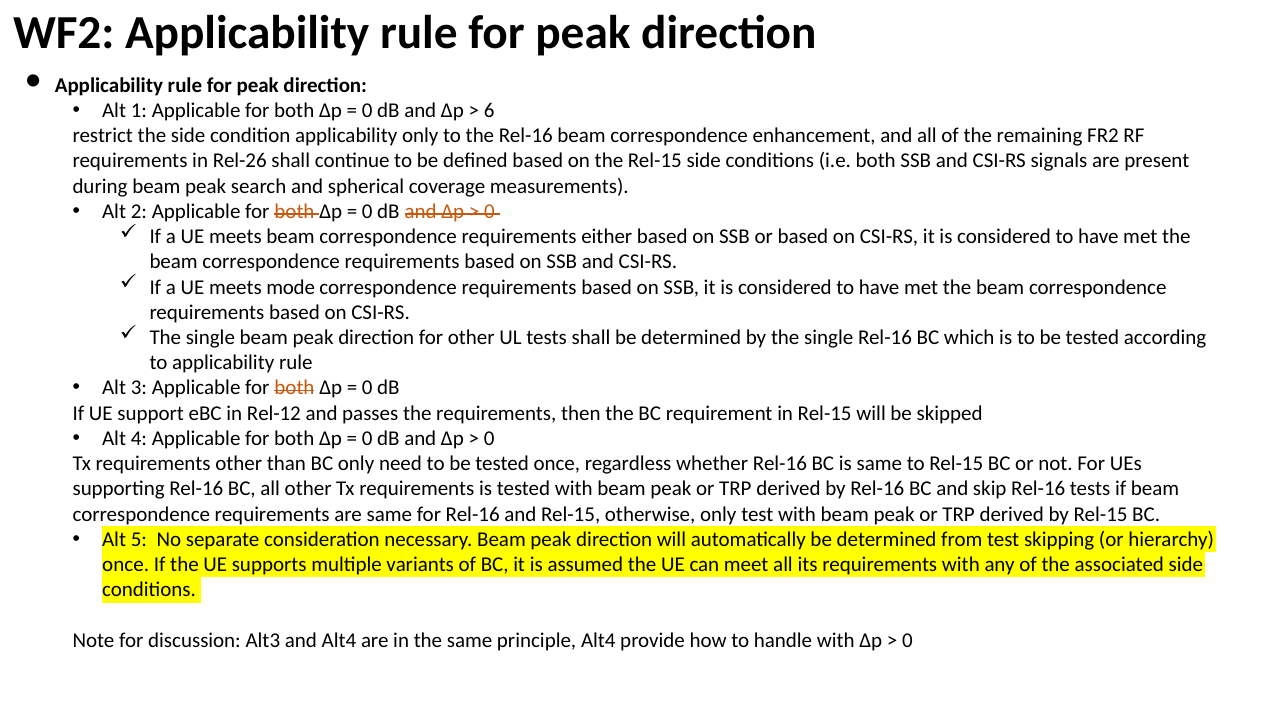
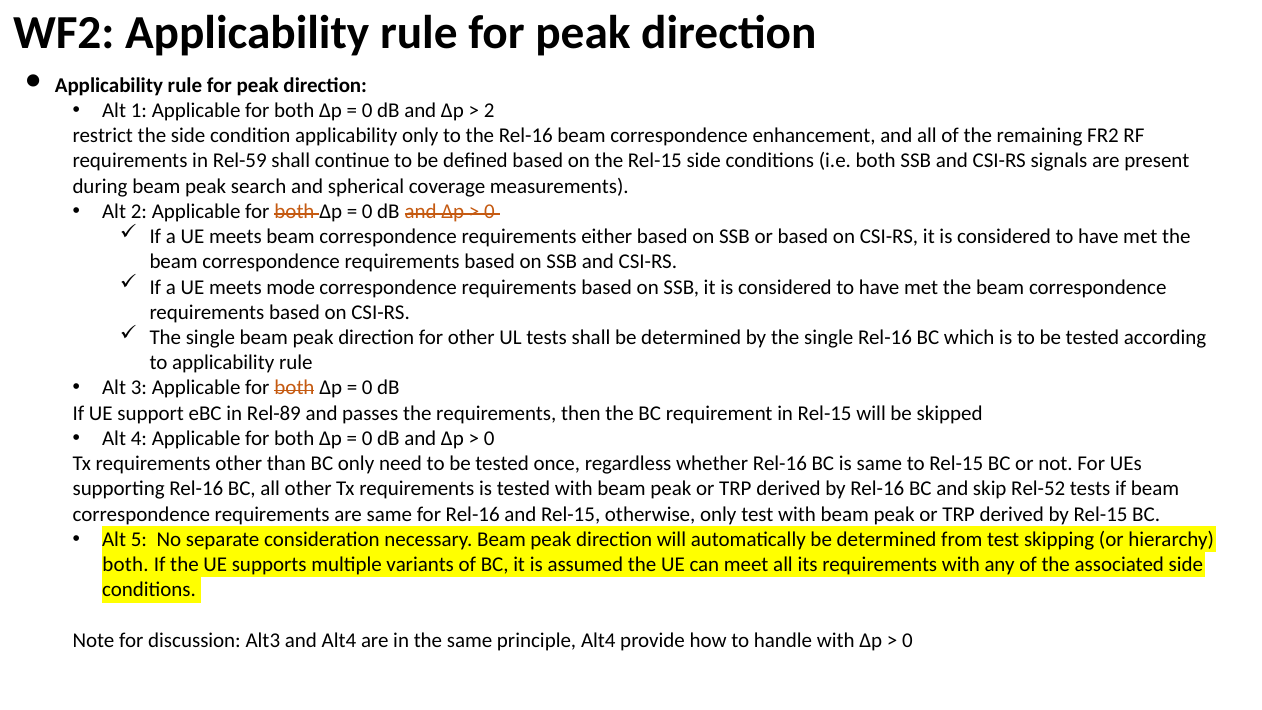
6: 6 -> 2 (489, 110)
Rel-26: Rel-26 -> Rel-59 (240, 161)
Rel-12: Rel-12 -> Rel-89 (274, 413)
skip Rel-16: Rel-16 -> Rel-52 (1038, 489)
once: once -> both (126, 565)
